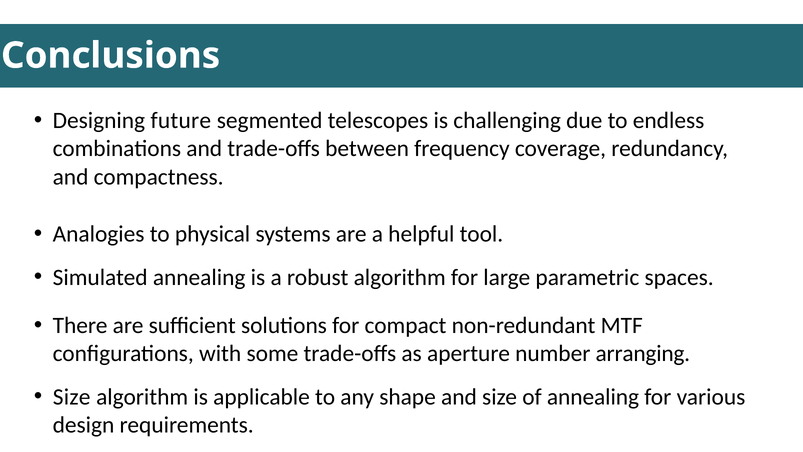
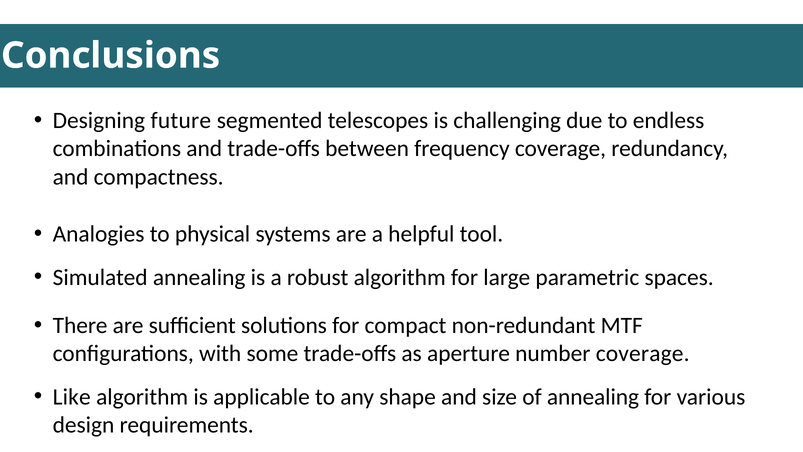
number arranging: arranging -> coverage (643, 353)
Size: Size -> Like (72, 397)
